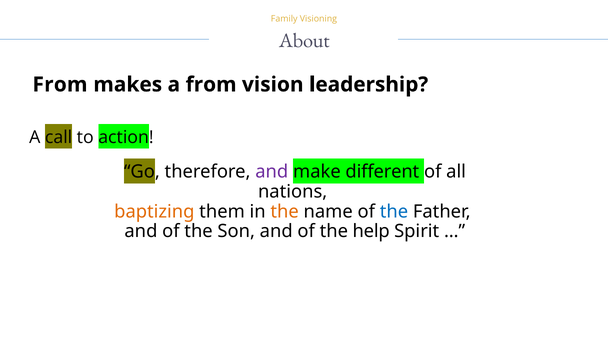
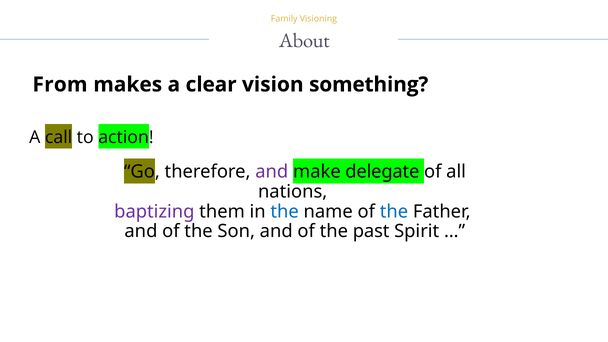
a from: from -> clear (211, 85)
leadership: leadership -> something (369, 85)
different: different -> delegate (382, 172)
baptizing colour: orange -> purple (154, 212)
the colour: orange -> blue (285, 212)
help: help -> past (371, 231)
